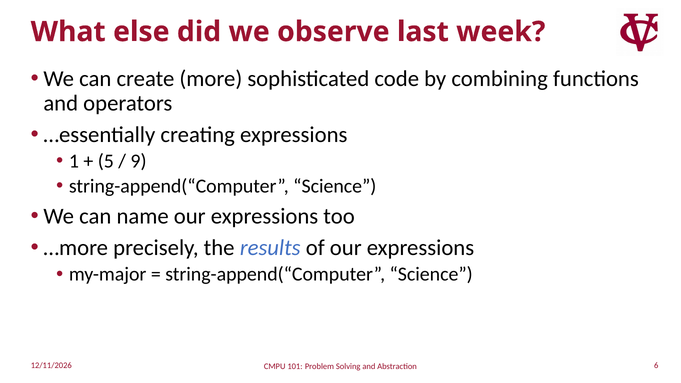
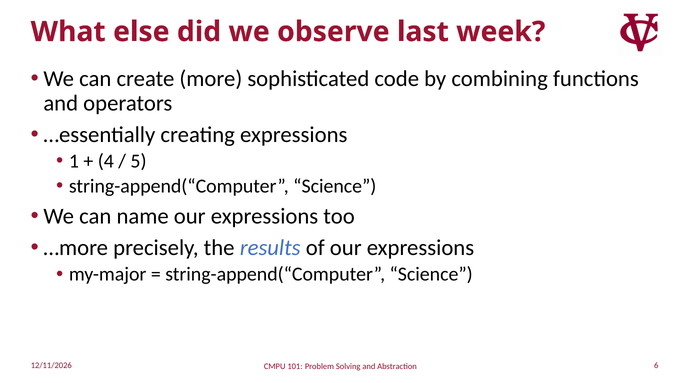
5: 5 -> 4 (106, 161)
9: 9 -> 5 (139, 161)
